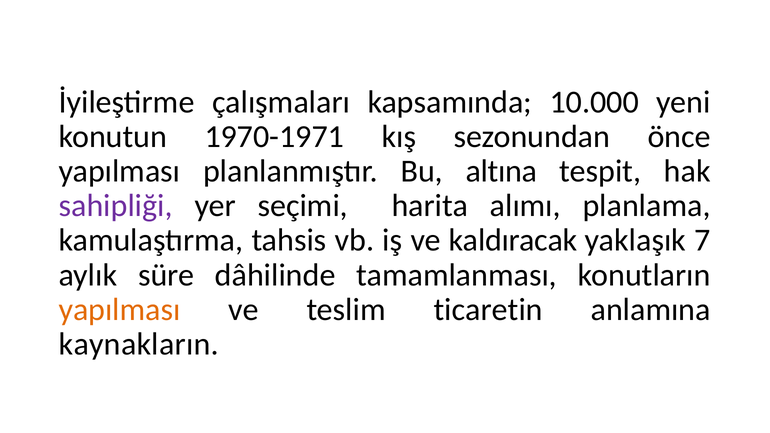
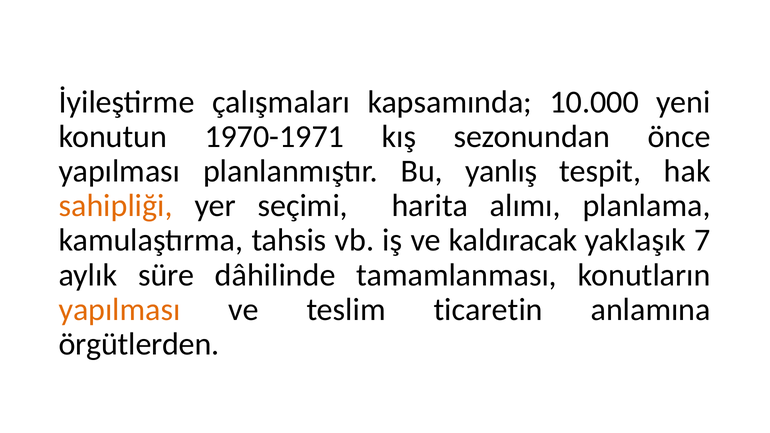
altına: altına -> yanlış (501, 171)
sahipliği colour: purple -> orange (116, 206)
kaynakların: kaynakların -> örgütlerden (139, 344)
